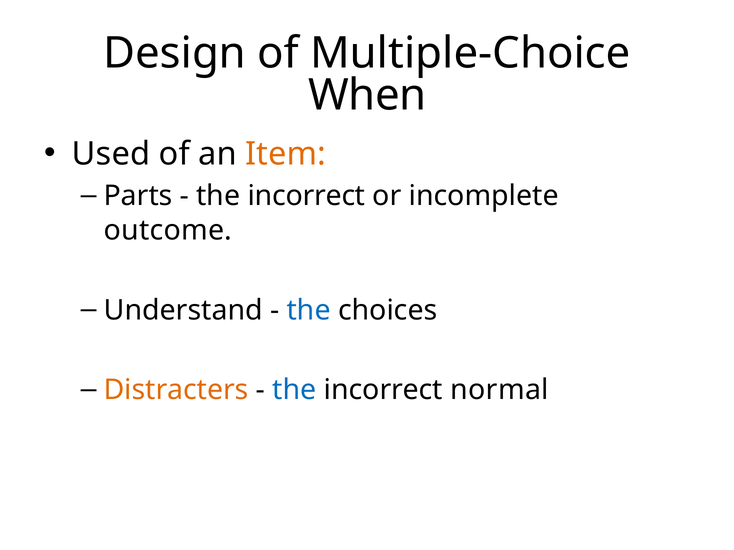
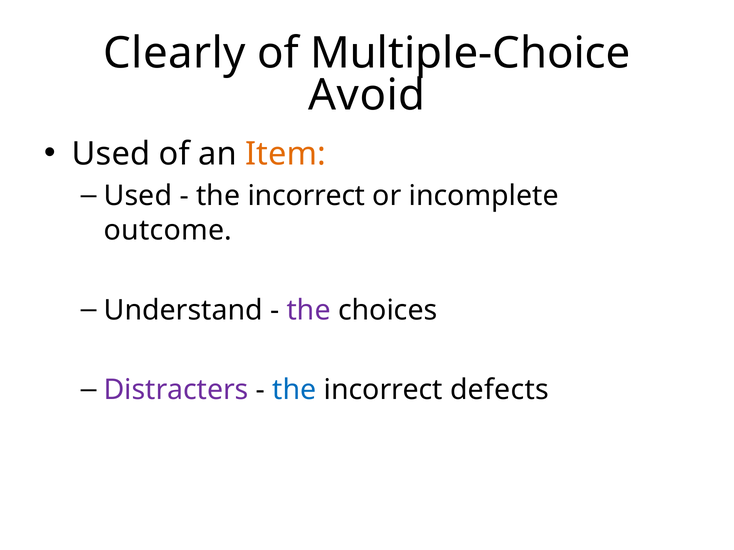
Design: Design -> Clearly (174, 53)
When: When -> Avoid (367, 96)
Parts: Parts -> Used (138, 196)
the colour: blue -> purple (309, 310)
Distracters colour: orange -> purple (176, 390)
normal: normal -> defects (500, 390)
